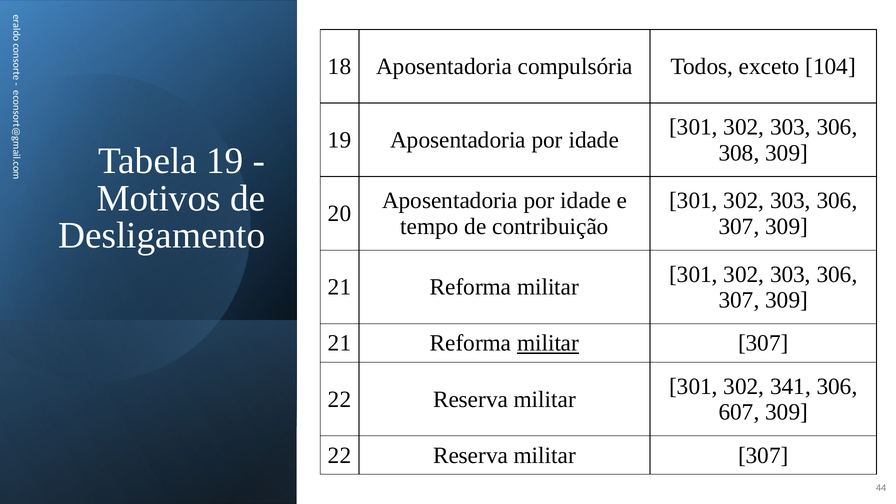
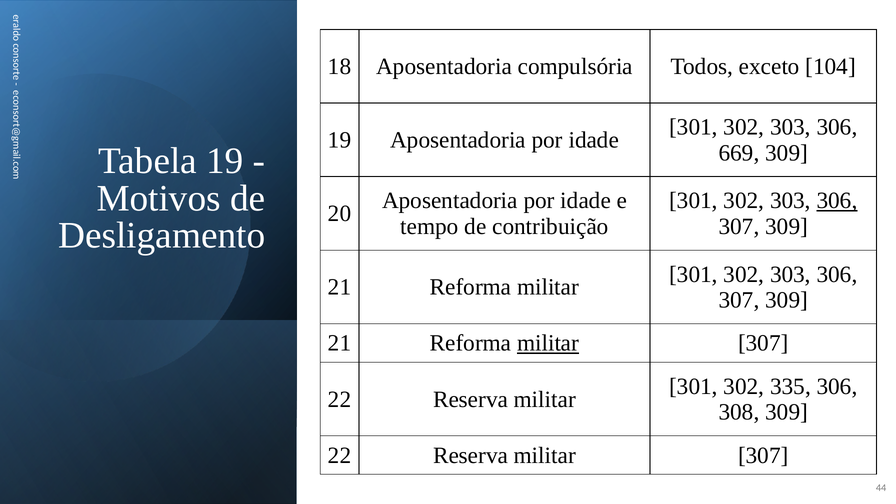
308: 308 -> 669 (739, 153)
306 underline: none -> present (837, 201)
341: 341 -> 335 (790, 386)
607: 607 -> 308 (739, 412)
